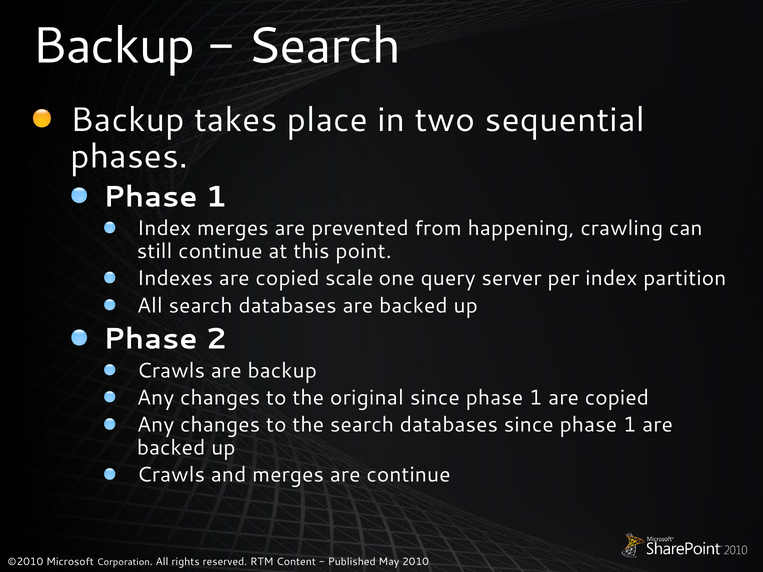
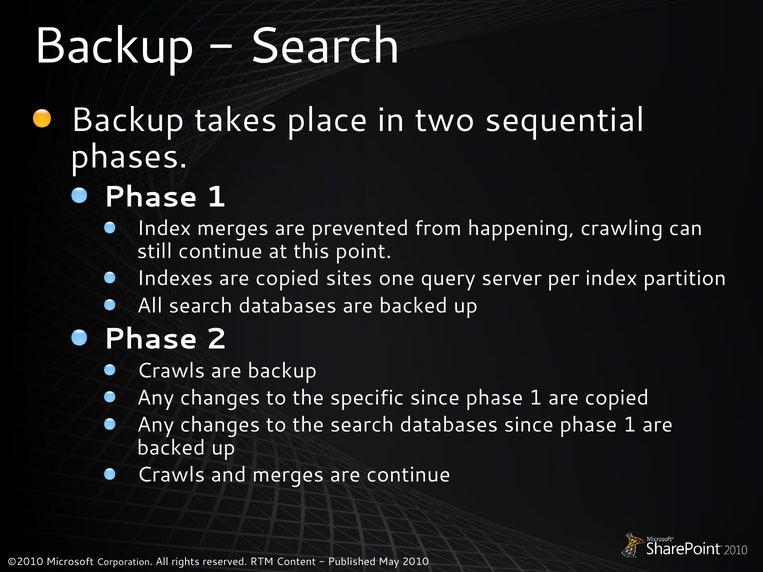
scale: scale -> sites (349, 279)
original: original -> specific (367, 398)
